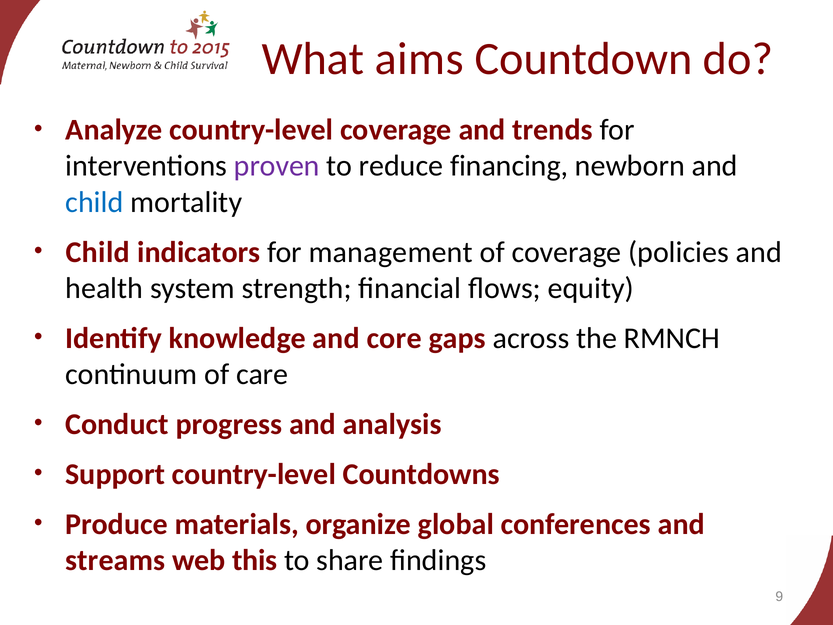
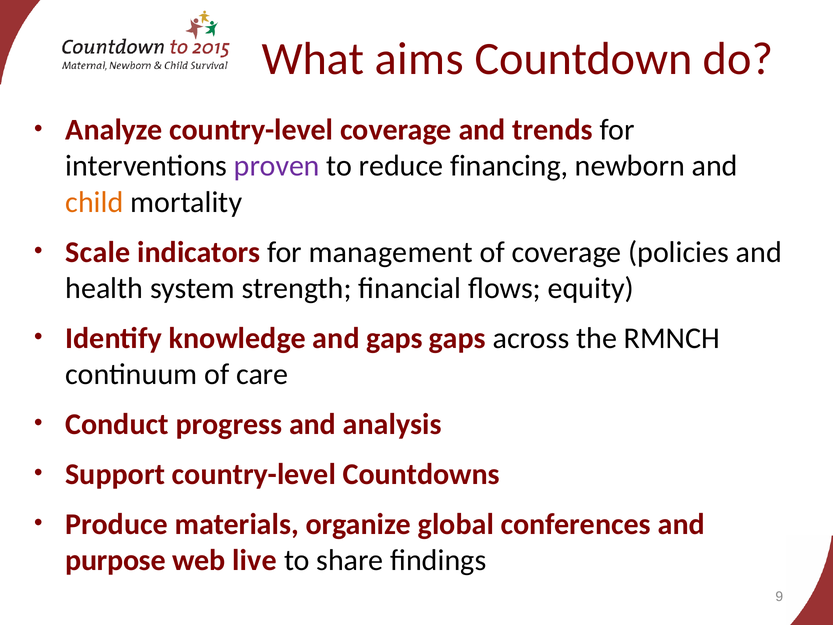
child colour: blue -> orange (94, 202)
Child: Child -> Scale (98, 252)
and core: core -> gaps (394, 338)
streams: streams -> purpose (115, 560)
this: this -> live (255, 560)
